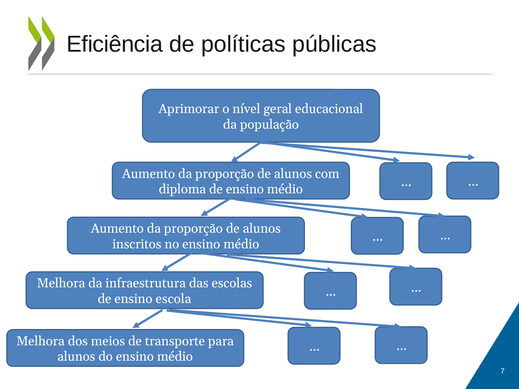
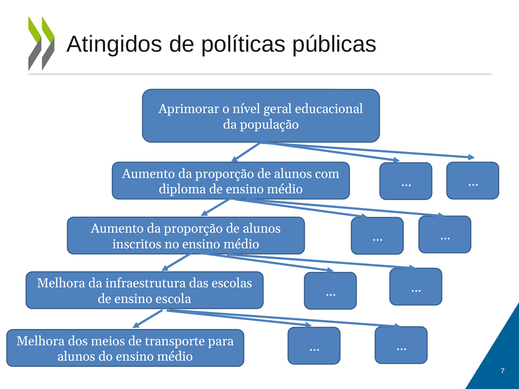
Eficiência: Eficiência -> Atingidos (114, 44)
